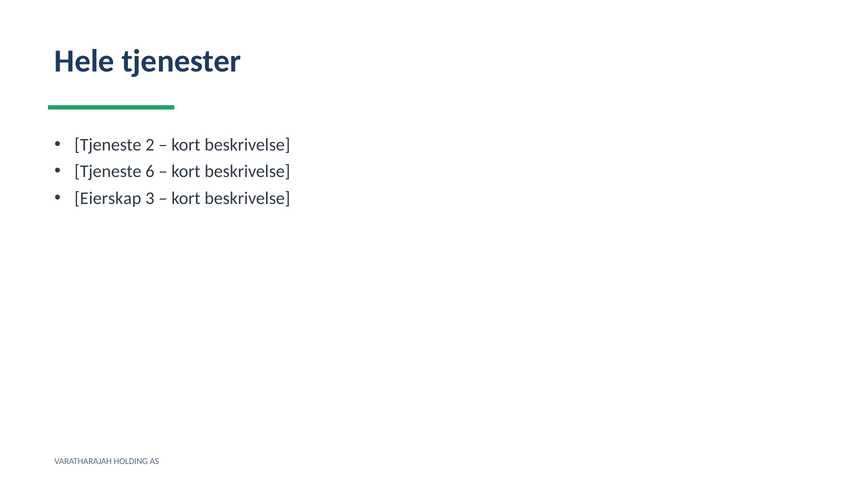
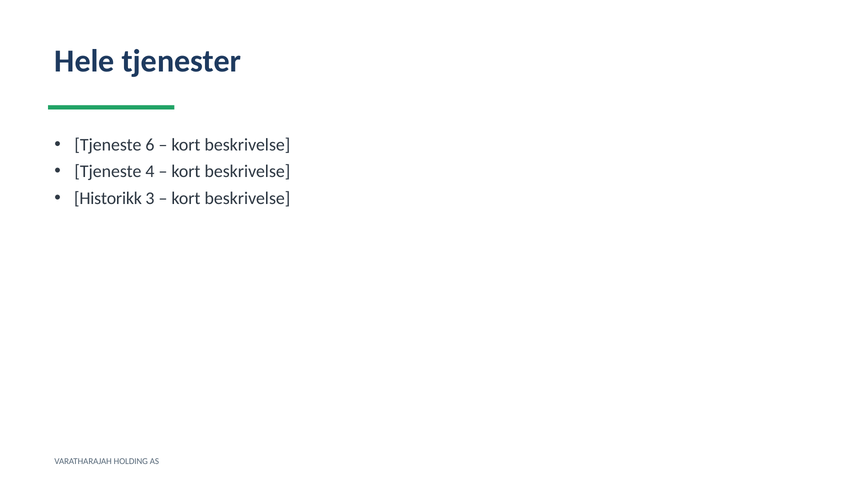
2: 2 -> 6 (150, 145)
6: 6 -> 4 (150, 172)
Eierskap: Eierskap -> Historikk (108, 198)
